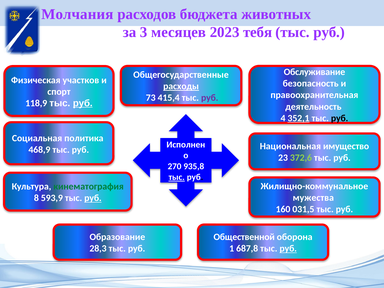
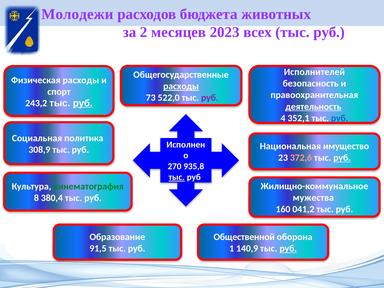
Молчания: Молчания -> Молодежи (77, 14)
3: 3 -> 2 (144, 32)
тебя: тебя -> всех (258, 32)
Обслуживание: Обслуживание -> Исполнителей (314, 72)
Физическая участков: участков -> расходы (81, 80)
415,4: 415,4 -> 522,0 (169, 98)
118,9: 118,9 -> 243,2 (36, 103)
деятельность underline: none -> present (313, 107)
352,1 underline: present -> none (299, 118)
руб colour: black -> blue (340, 118)
468,9: 468,9 -> 308,9 (39, 150)
372,6 colour: light green -> pink (301, 158)
руб underline: none -> present (342, 158)
593,9: 593,9 -> 380,4 (52, 198)
руб underline: present -> none (93, 198)
031,5: 031,5 -> 041,2 (303, 209)
28,3: 28,3 -> 91,5 (98, 249)
687,8: 687,8 -> 140,9 (247, 249)
